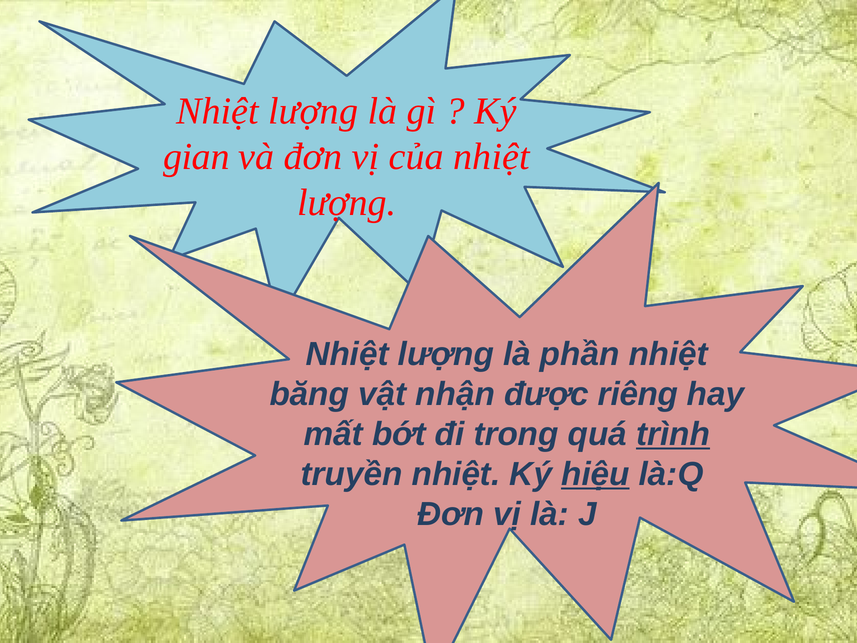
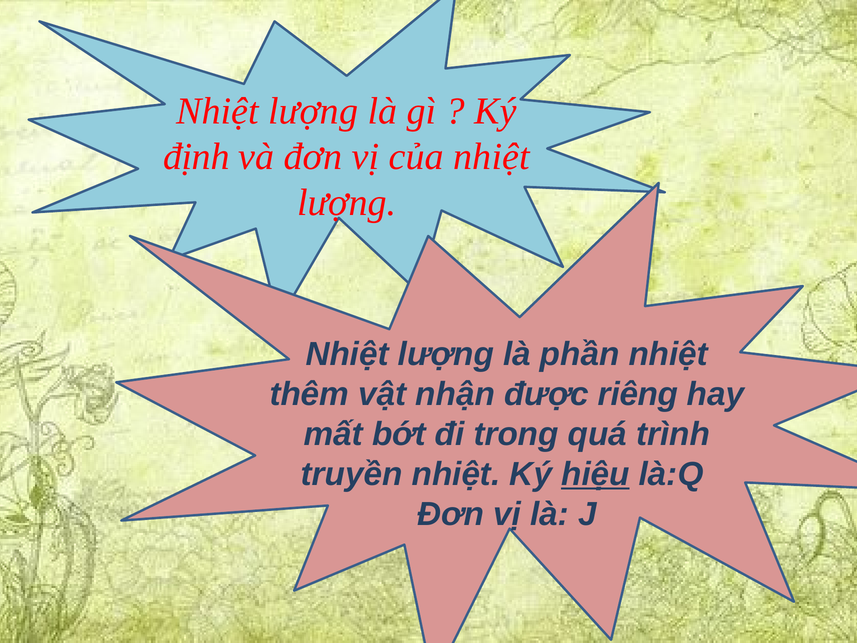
gian: gian -> định (196, 157)
băng: băng -> thêm (309, 394)
trình underline: present -> none (673, 434)
